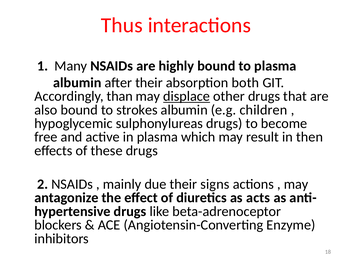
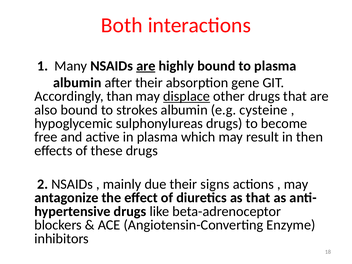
Thus: Thus -> Both (122, 25)
are underline: none -> present (146, 66)
both: both -> gene (245, 83)
children: children -> cysteine (263, 110)
as acts: acts -> that (258, 198)
